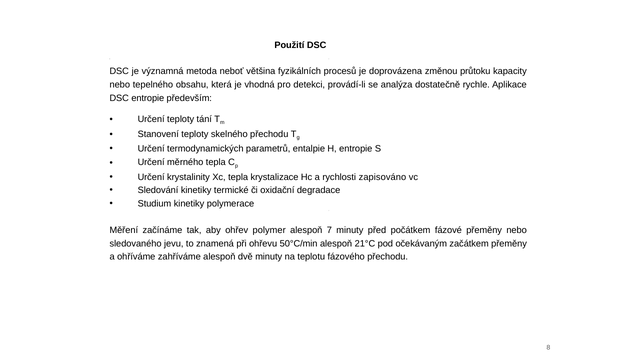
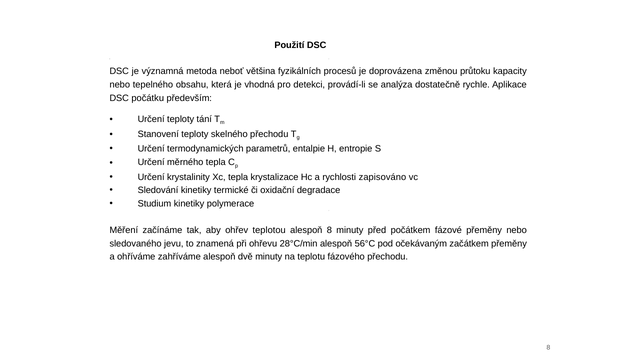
DSC entropie: entropie -> počátku (148, 98)
polymer: polymer -> teplotou (269, 230)
alespoň 7: 7 -> 8 (329, 230)
50°C/min: 50°C/min -> 28°C/min (299, 244)
21°C: 21°C -> 56°C (365, 244)
